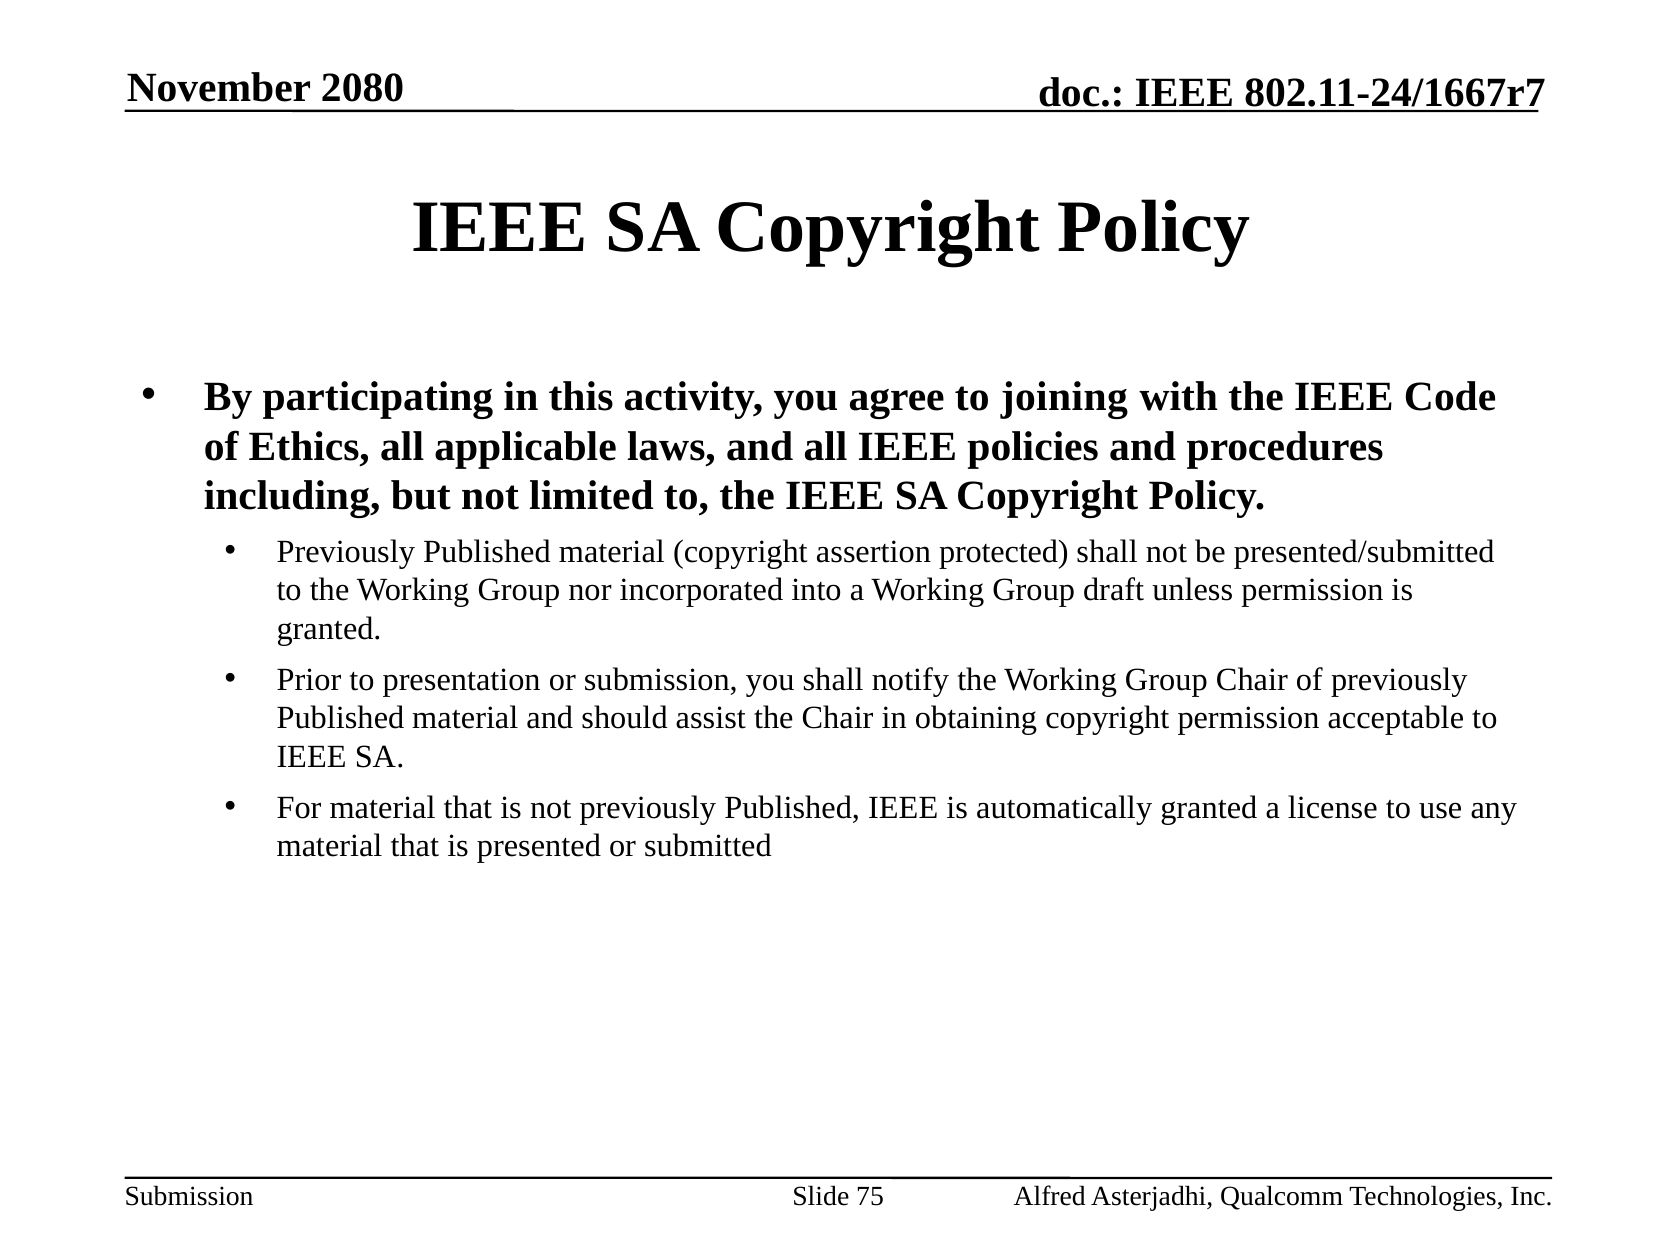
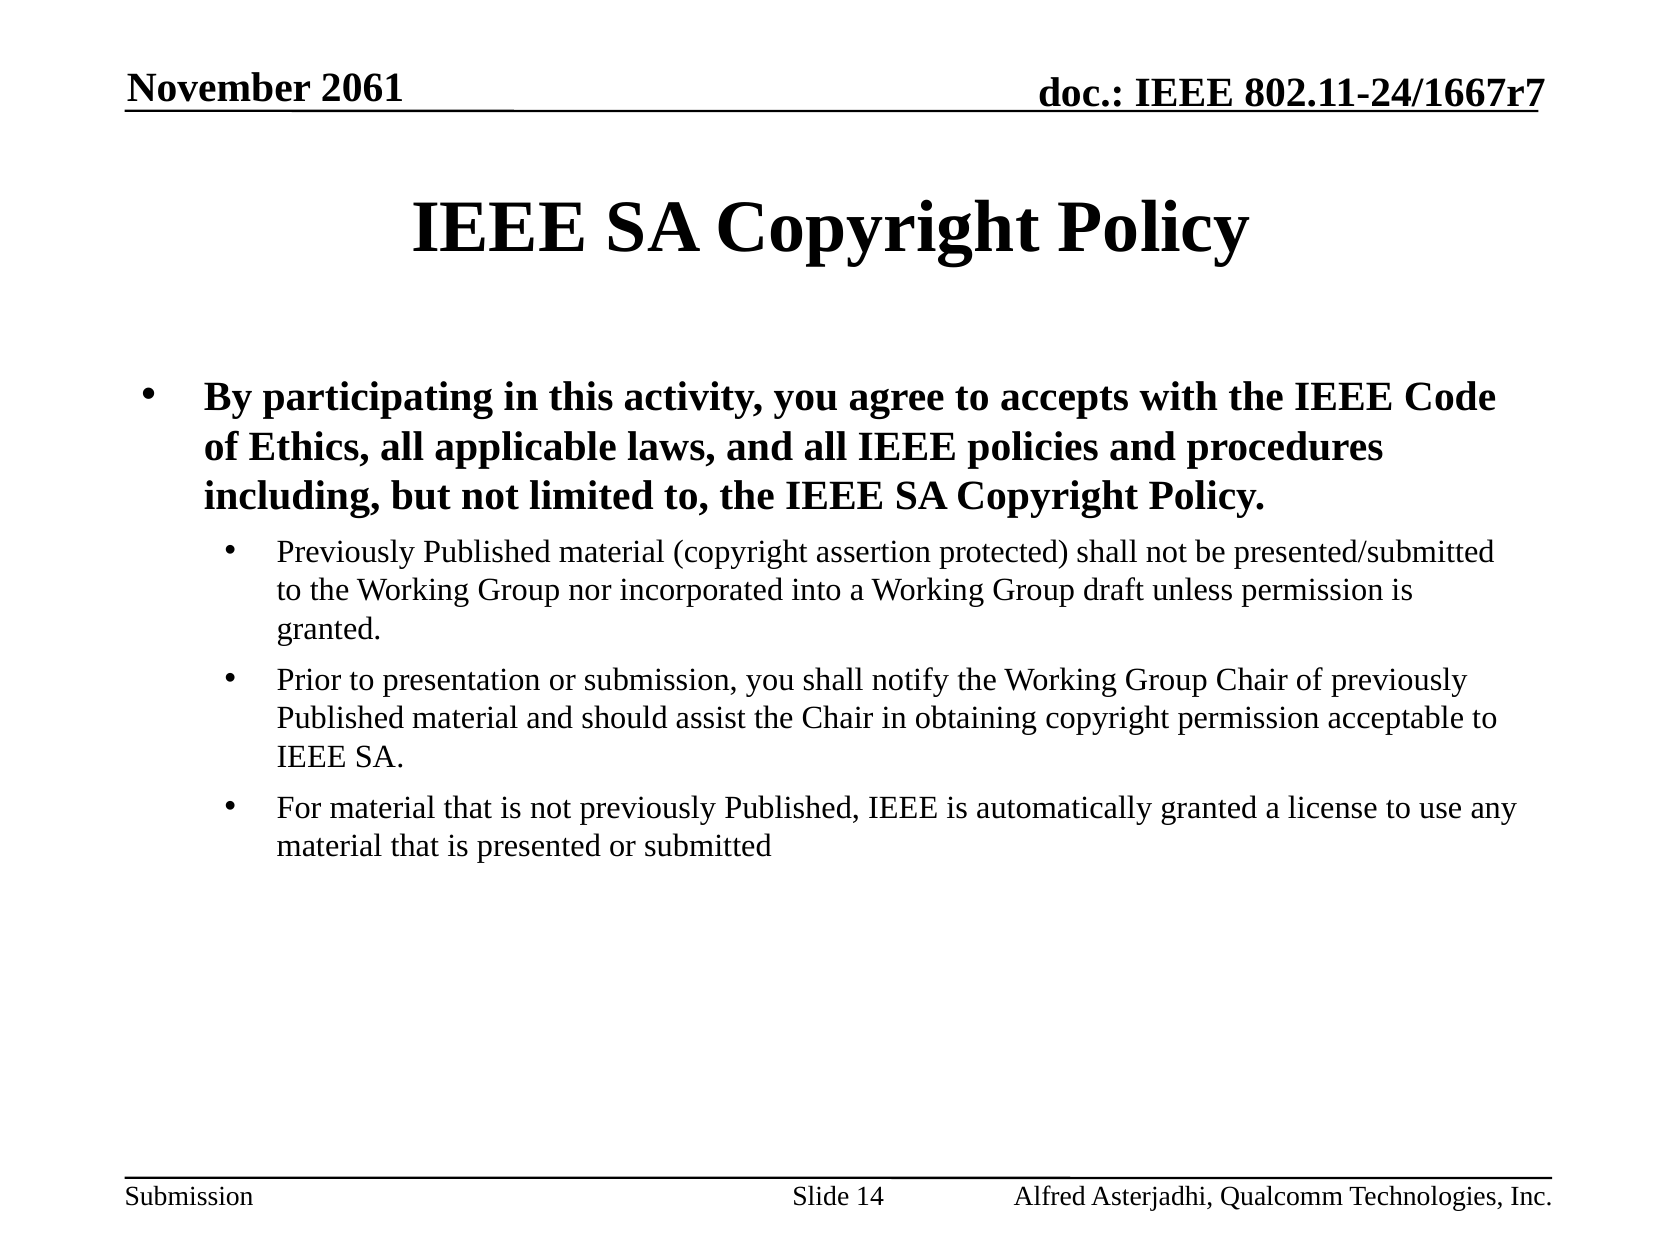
2080: 2080 -> 2061 (363, 88)
joining: joining -> accepts (1065, 397)
75: 75 -> 14 (870, 1196)
